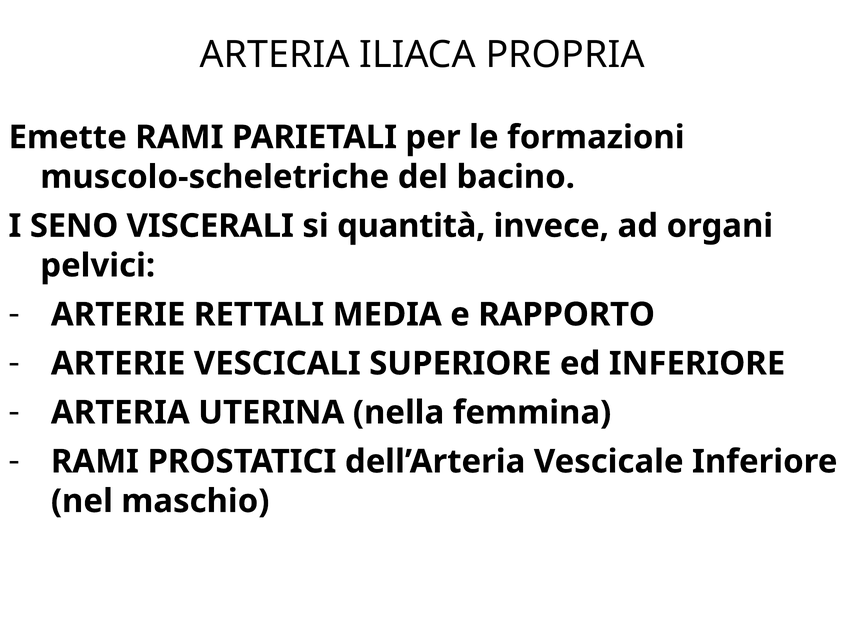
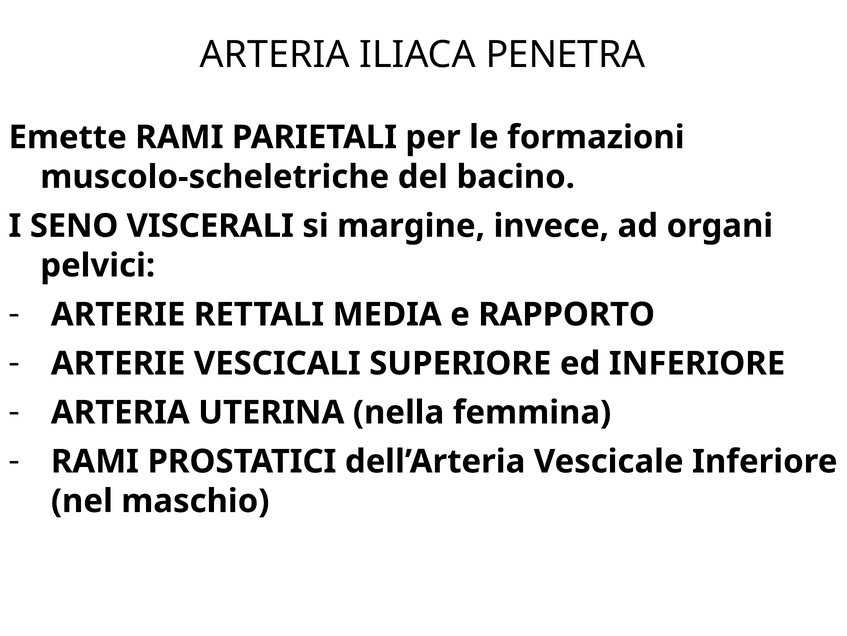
PROPRIA: PROPRIA -> PENETRA (565, 55)
quantità: quantità -> margine (411, 226)
